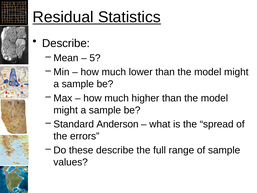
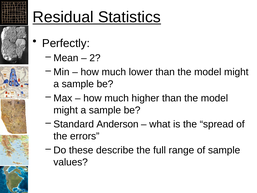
Describe: Describe -> Perfectly (66, 43)
5: 5 -> 2 (95, 58)
